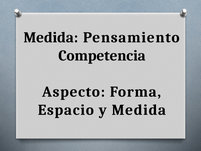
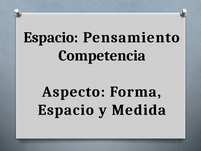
Medida: Medida -> Espacio (51, 37)
